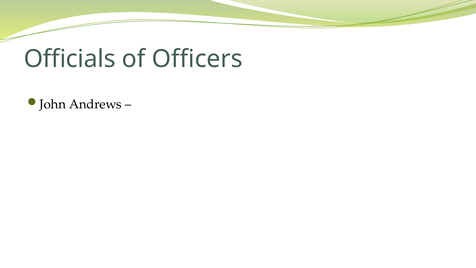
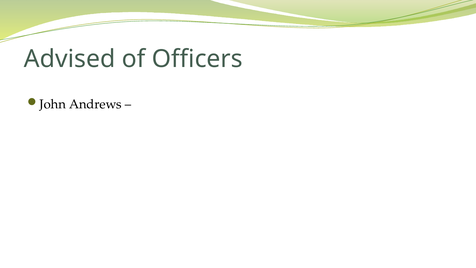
Officials: Officials -> Advised (70, 59)
